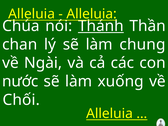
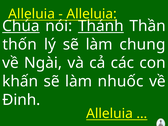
Chúa underline: none -> present (21, 26)
chan: chan -> thốn (20, 44)
nước: nước -> khấn (20, 81)
xuống: xuống -> nhuốc (121, 81)
Chối: Chối -> Đinh (21, 100)
